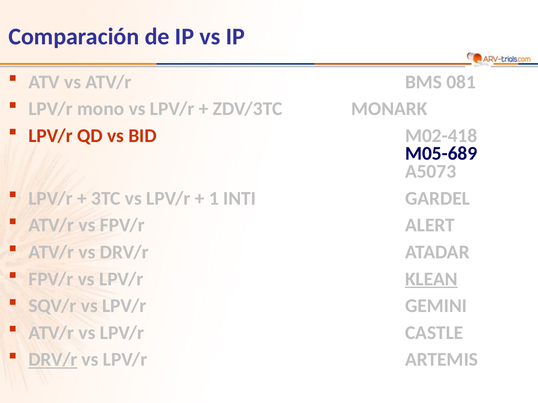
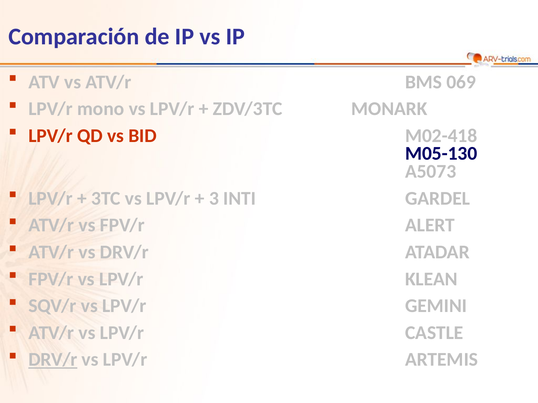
081: 081 -> 069 (461, 82)
M05-689: M05-689 -> M05-130 (441, 154)
1: 1 -> 3 (214, 199)
KLEAN underline: present -> none (431, 279)
